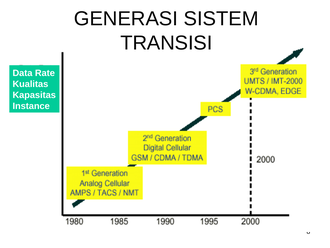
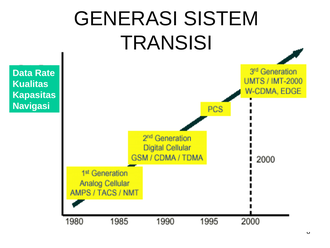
Instance: Instance -> Navigasi (31, 106)
